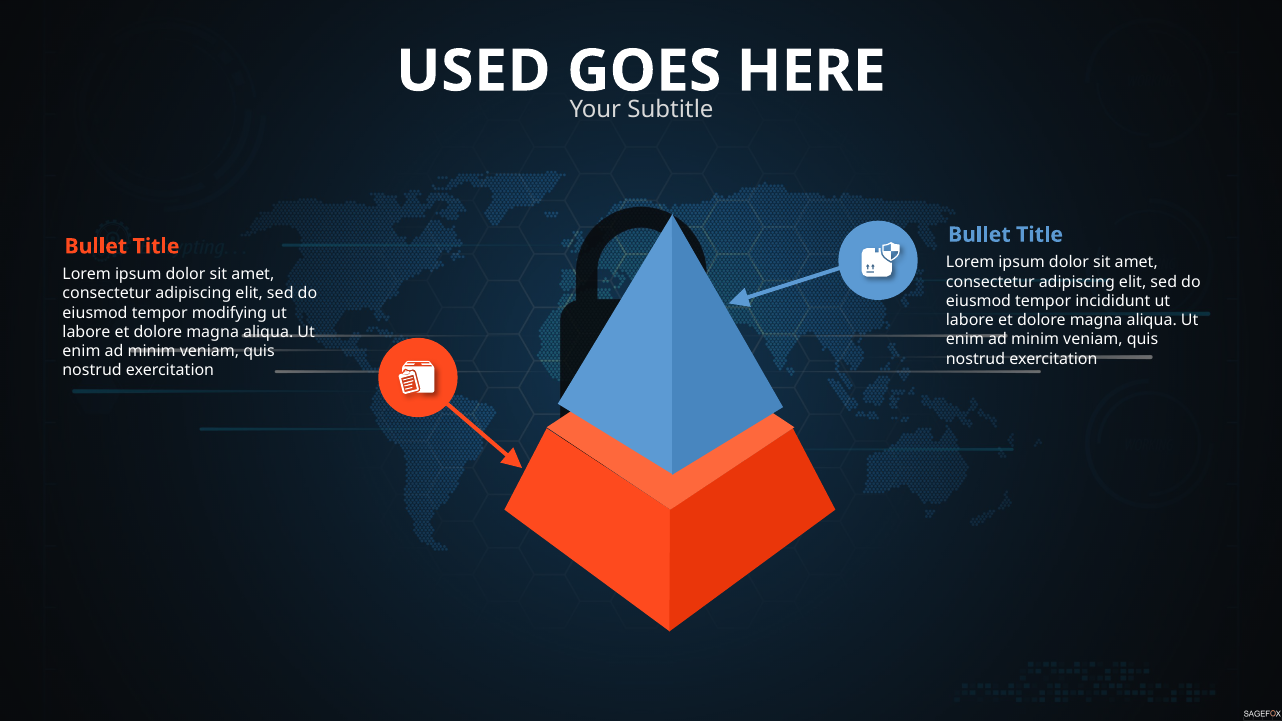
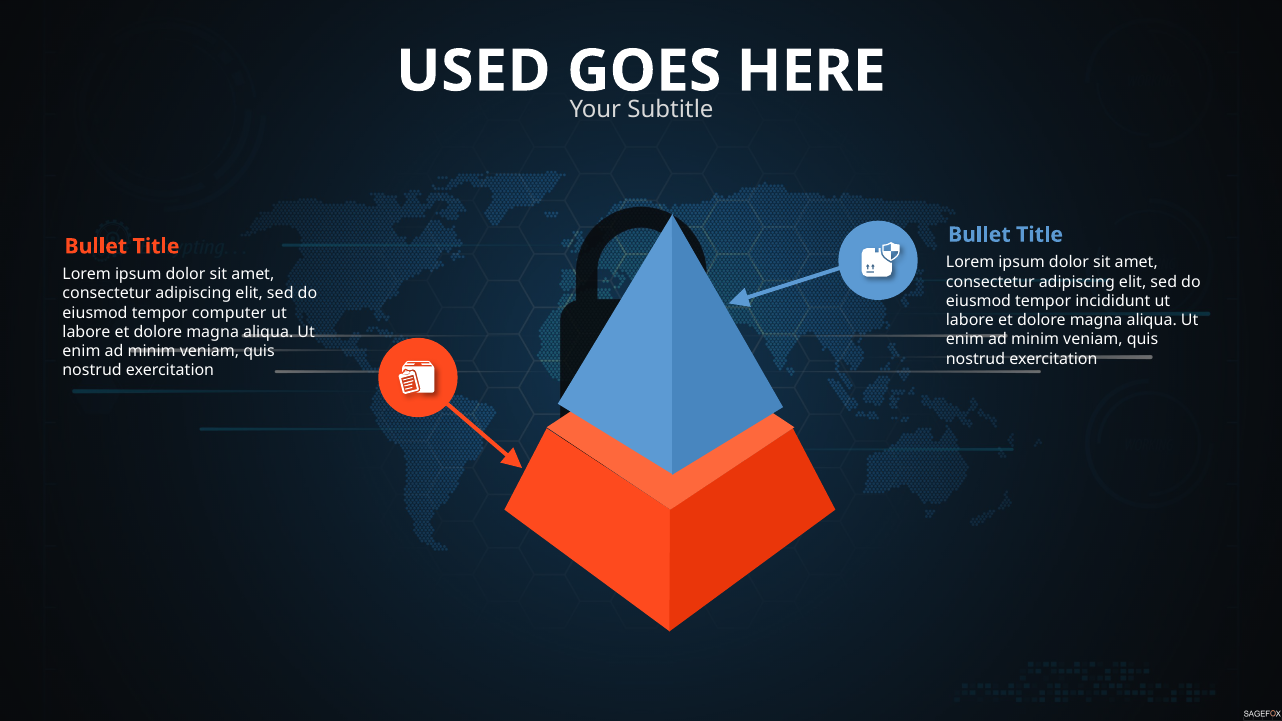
modifying: modifying -> computer (229, 313)
